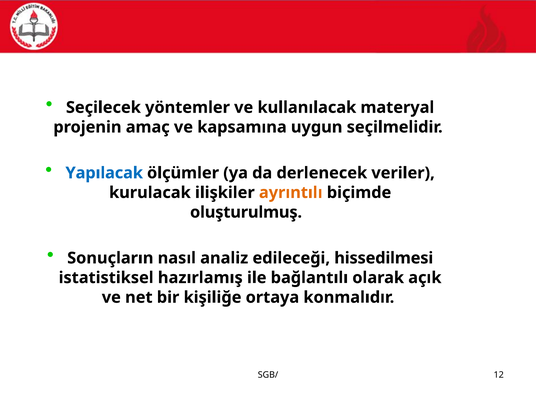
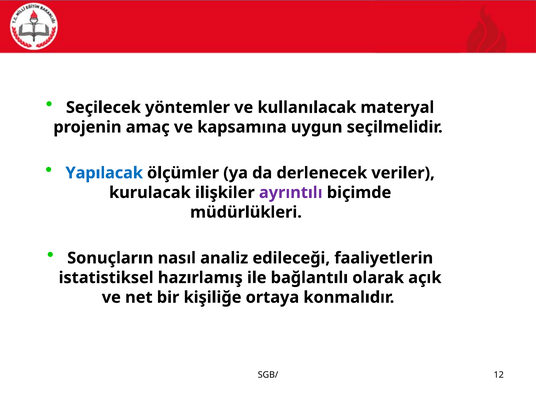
ayrıntılı colour: orange -> purple (291, 193)
oluşturulmuş: oluşturulmuş -> müdürlükleri (246, 212)
hissedilmesi: hissedilmesi -> faaliyetlerin (384, 258)
